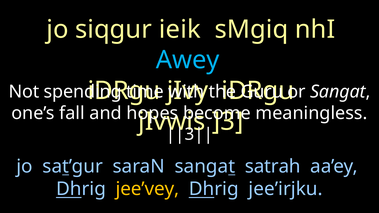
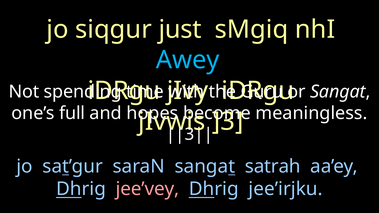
ieik: ieik -> just (180, 29)
fall: fall -> full (72, 113)
jee’vey colour: yellow -> pink (147, 189)
